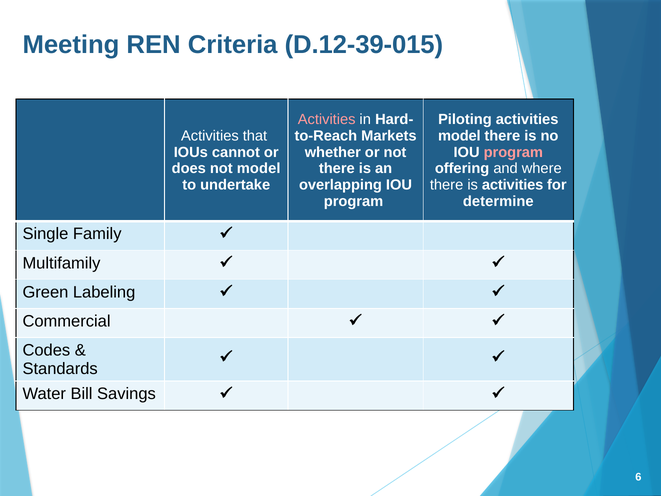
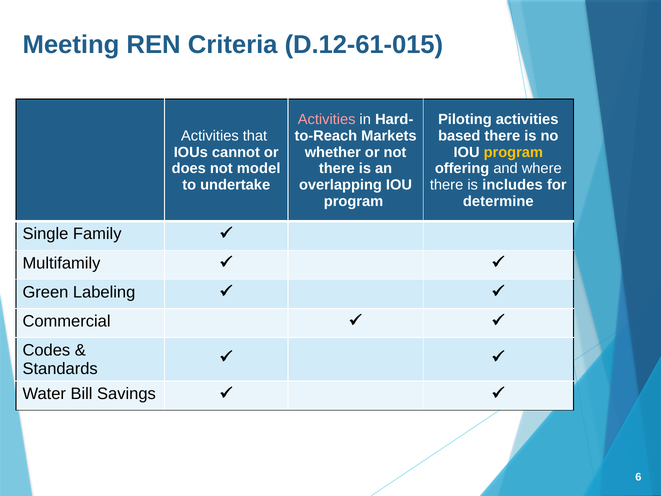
D.12-39-015: D.12-39-015 -> D.12-61-015 (364, 45)
model: model -> based (459, 136)
program colour: pink -> yellow (513, 152)
is activities: activities -> includes (513, 185)
